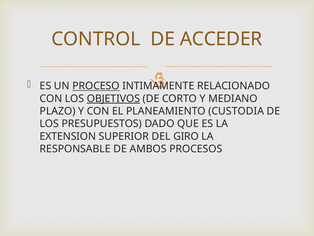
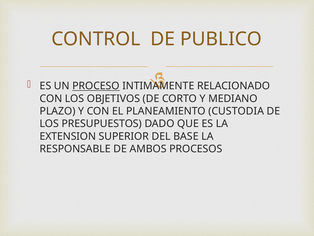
ACCEDER: ACCEDER -> PUBLICO (221, 39)
OBJETIVOS underline: present -> none (113, 98)
GIRO: GIRO -> BASE (186, 136)
